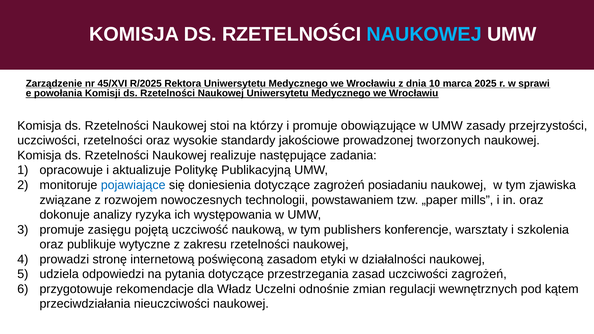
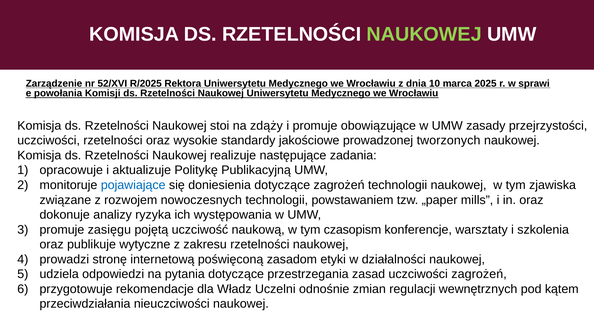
NAUKOWEJ colour: light blue -> light green (424, 34)
45/XVI: 45/XVI -> 52/XVI (112, 84)
którzy: którzy -> zdąży (266, 126)
zagrożeń posiadaniu: posiadaniu -> technologii (398, 185)
publishers: publishers -> czasopism (353, 230)
